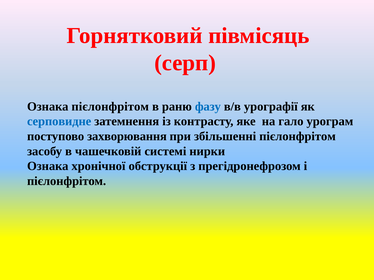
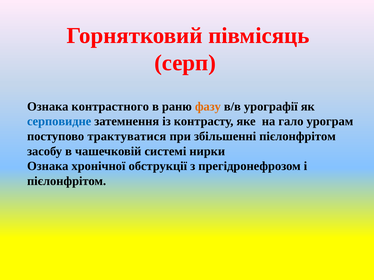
Ознака пієлонфрітом: пієлонфрітом -> контрастного (110, 107)
фазу colour: blue -> orange (208, 107)
захворювання: захворювання -> трактуватися (127, 137)
